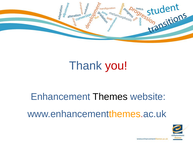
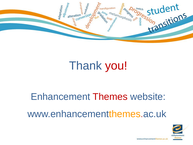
Themes colour: black -> red (110, 97)
